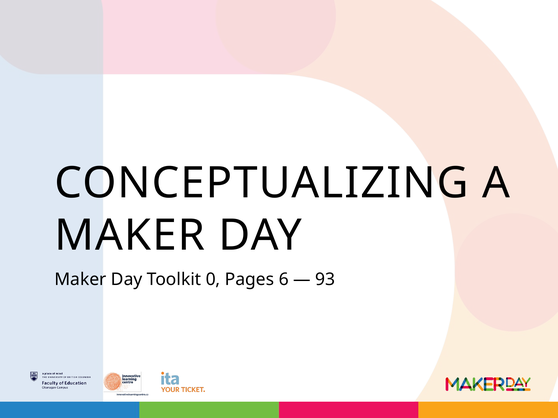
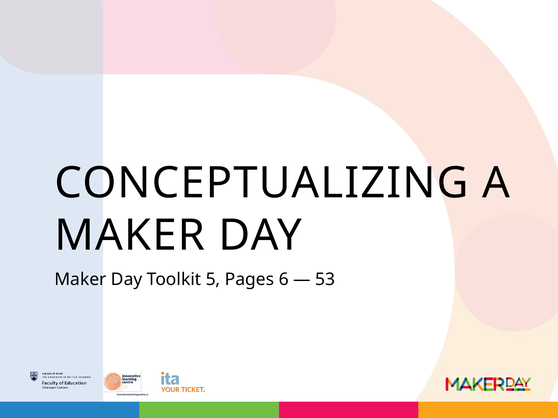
0: 0 -> 5 (213, 280)
93: 93 -> 53 (325, 280)
